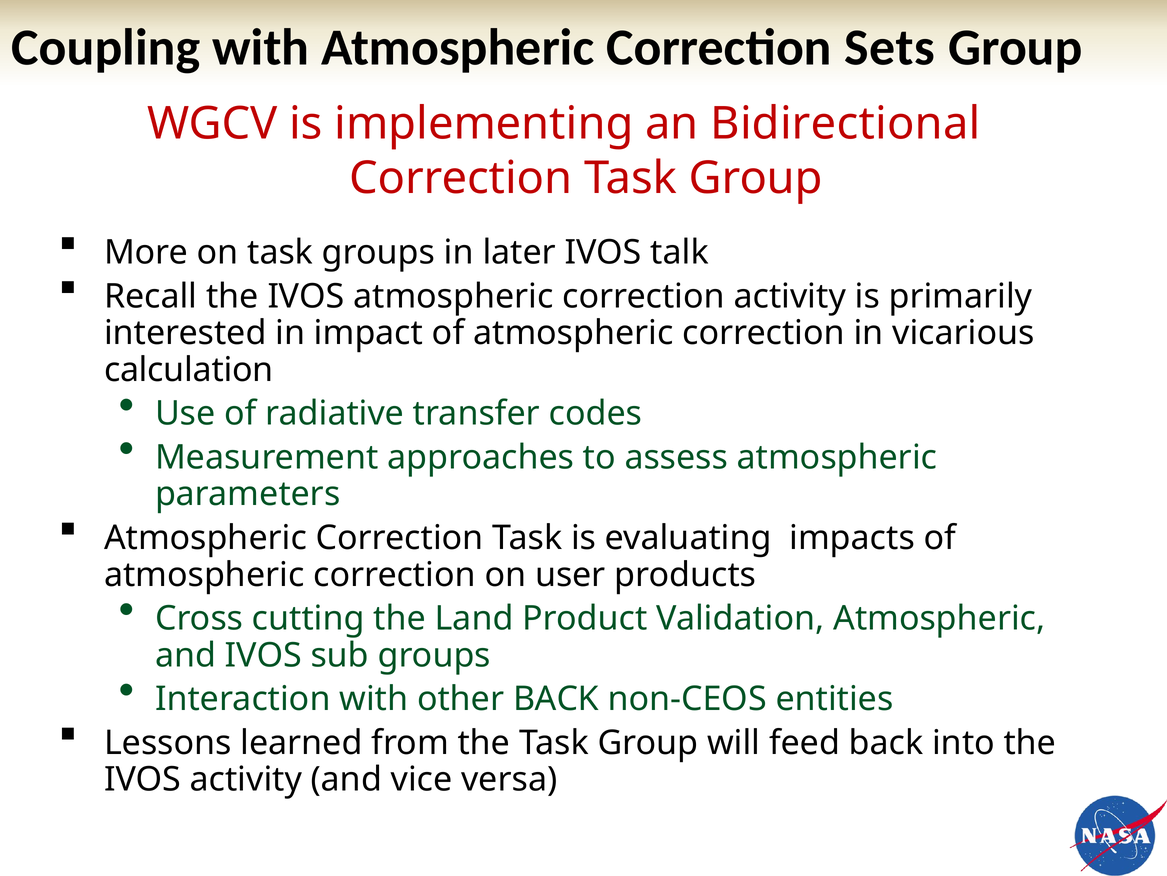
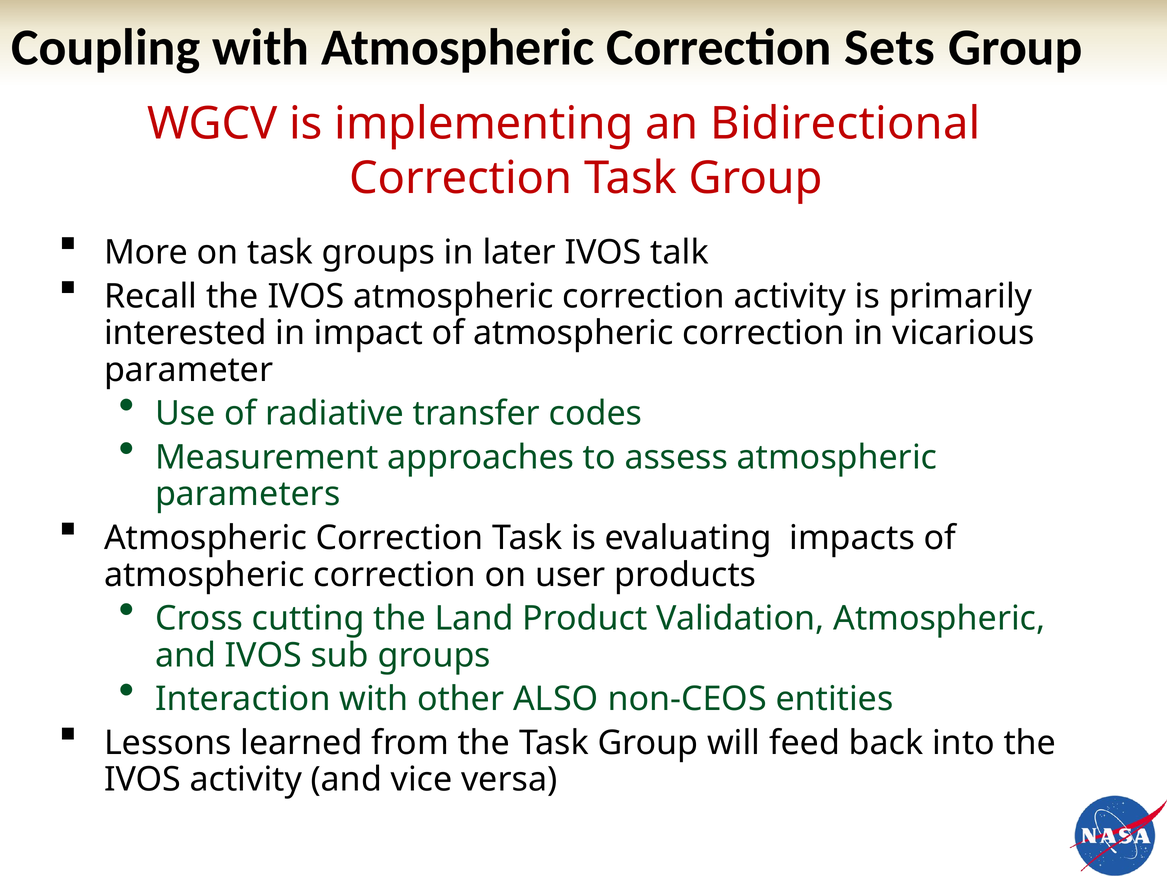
calculation: calculation -> parameter (189, 370)
other BACK: BACK -> ALSO (556, 699)
